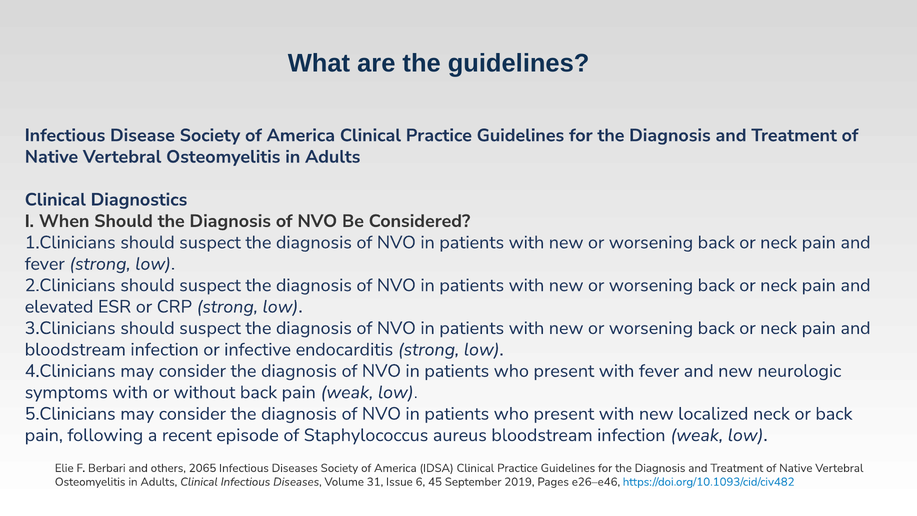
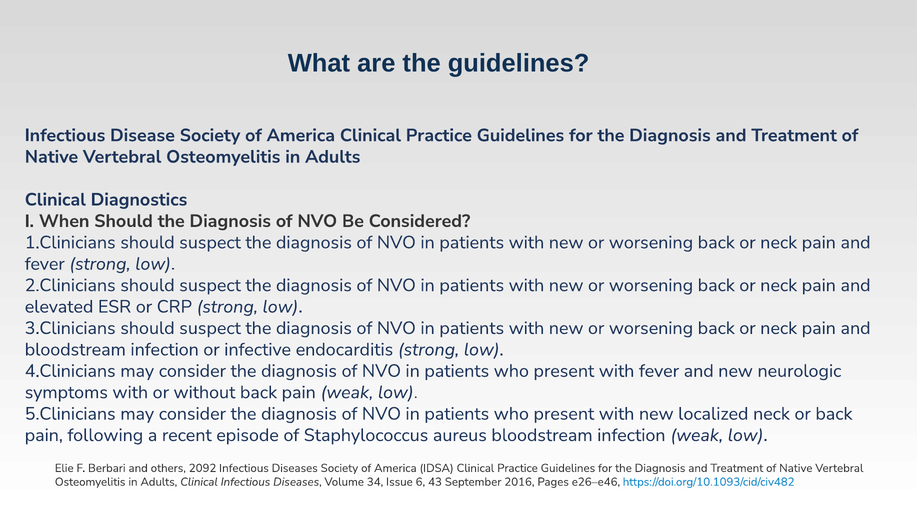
2065: 2065 -> 2092 (203, 468)
31: 31 -> 34 (375, 482)
45: 45 -> 43 (435, 482)
2019: 2019 -> 2016 (519, 482)
